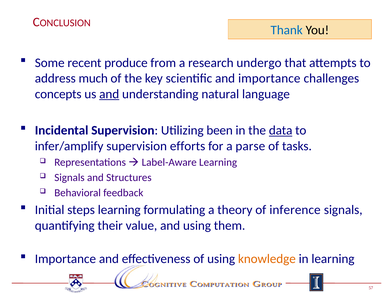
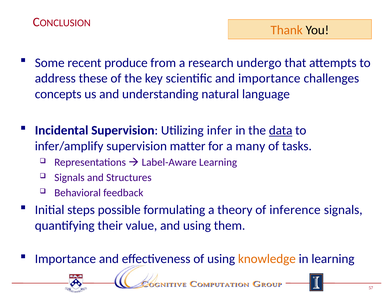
Thank colour: blue -> orange (287, 30)
much: much -> these (93, 78)
and underline: present -> none (109, 94)
been: been -> infer (219, 131)
efforts: efforts -> matter (188, 146)
parse: parse -> many (250, 146)
steps learning: learning -> possible (119, 210)
